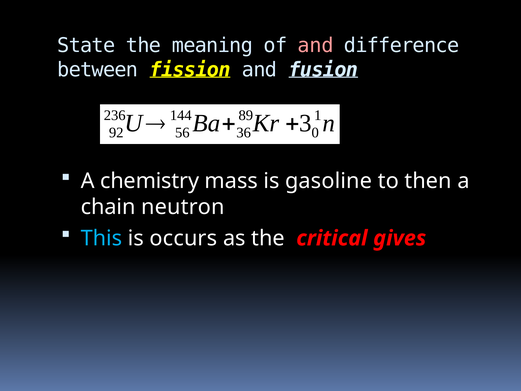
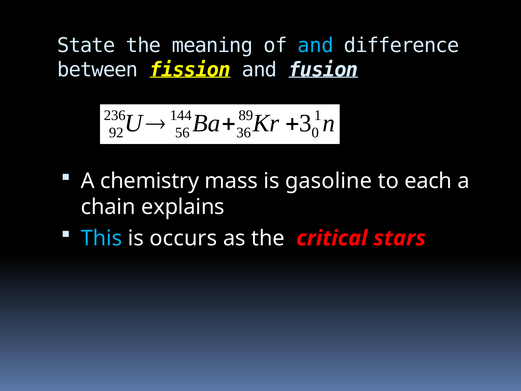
and colour: pink -> light blue (316, 45)
then: then -> each (428, 181)
neutron: neutron -> explains (183, 207)
gives: gives -> stars (400, 238)
